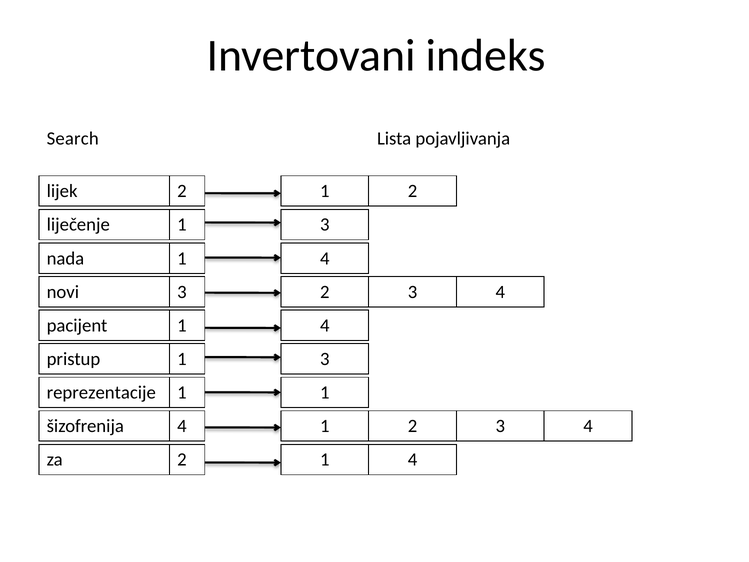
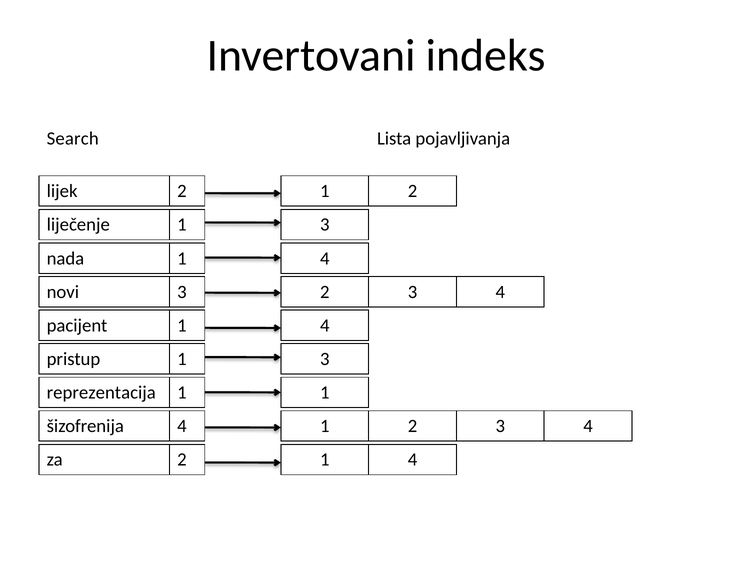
reprezentacije: reprezentacije -> reprezentacija (101, 392)
